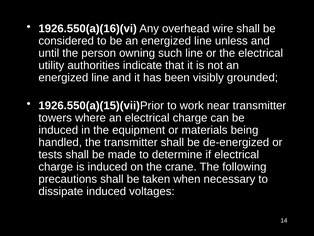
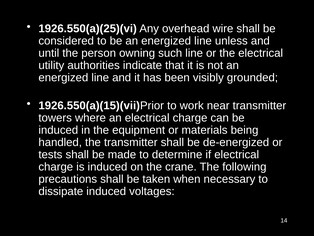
1926.550(a)(16)(vi: 1926.550(a)(16)(vi -> 1926.550(a)(25)(vi (88, 29)
